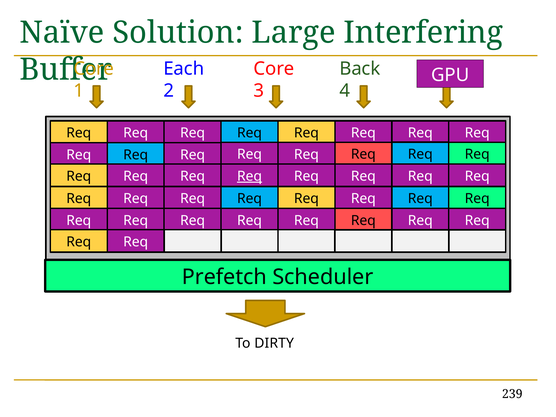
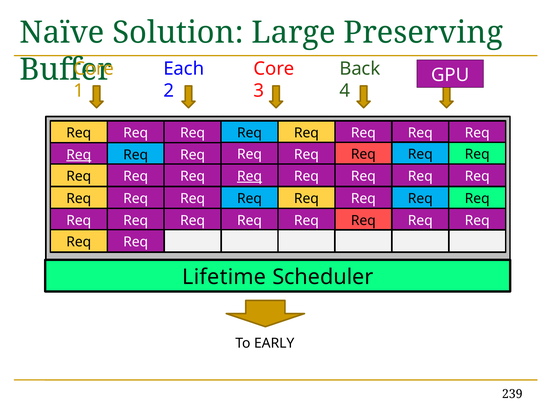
Interfering: Interfering -> Preserving (423, 33)
Req underline: none -> present (79, 155)
Prefetch: Prefetch -> Lifetime (224, 277)
DIRTY: DIRTY -> EARLY (274, 343)
